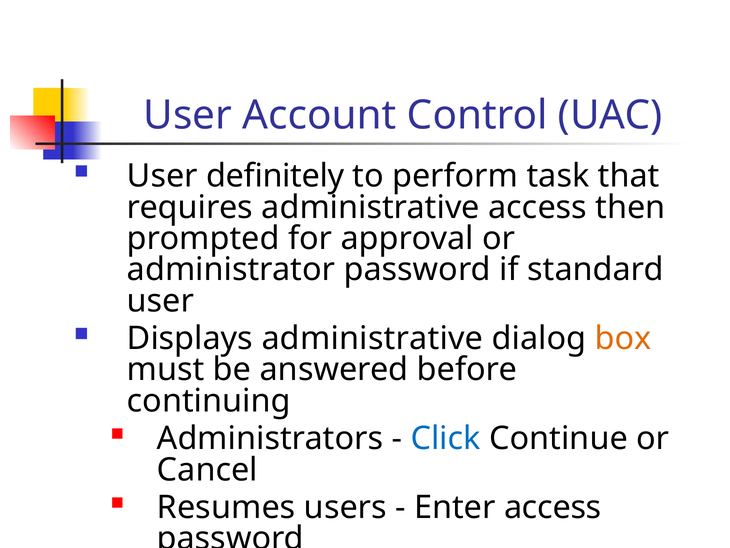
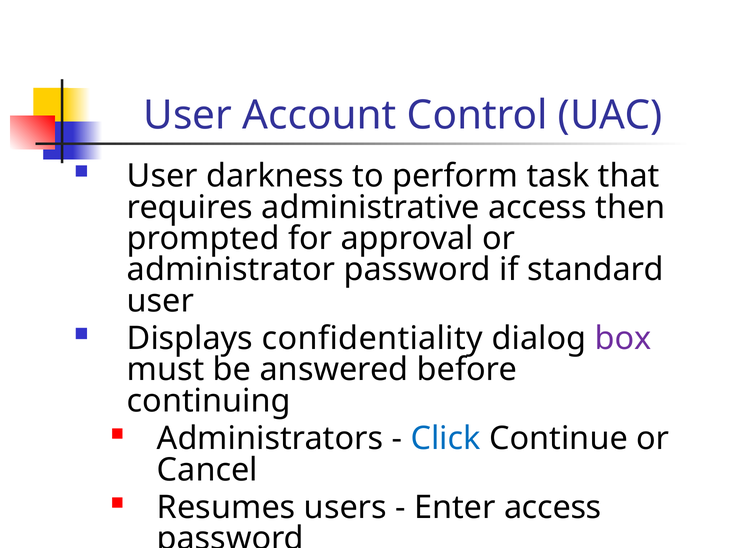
definitely: definitely -> darkness (275, 176)
Displays administrative: administrative -> confidentiality (372, 338)
box colour: orange -> purple (623, 338)
